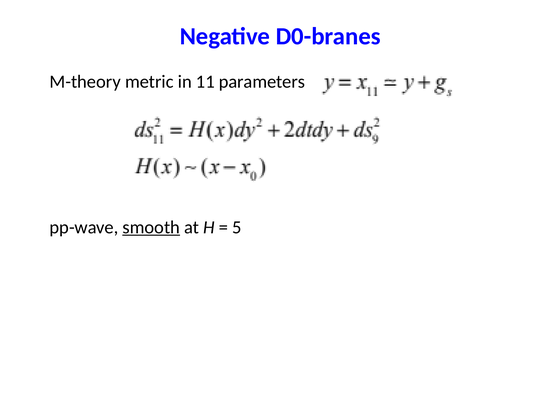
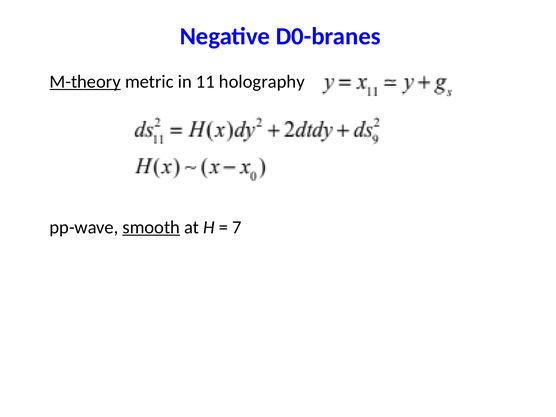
M-theory underline: none -> present (85, 82)
parameters: parameters -> holography (262, 82)
5: 5 -> 7 (237, 227)
